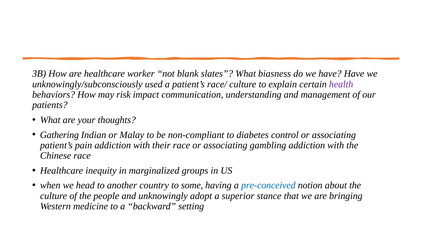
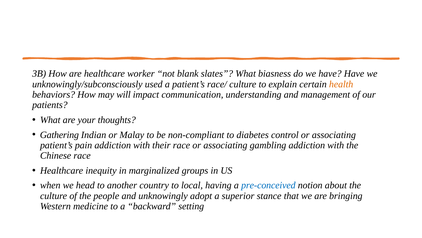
health colour: purple -> orange (341, 84)
risk: risk -> will (124, 94)
some: some -> local (192, 185)
